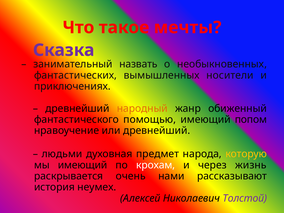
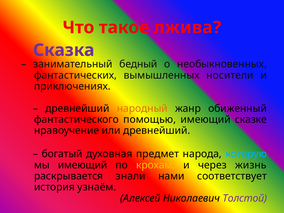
мечты: мечты -> лжива (187, 27)
назвать: назвать -> бедный (138, 64)
попом: попом -> сказке (251, 120)
людьми: людьми -> богатый (62, 154)
которую colour: yellow -> light blue (246, 154)
крохам colour: white -> yellow (156, 165)
очень: очень -> знали (131, 176)
рассказывают: рассказывают -> соответствует (232, 176)
неумех: неумех -> узнаём (97, 187)
